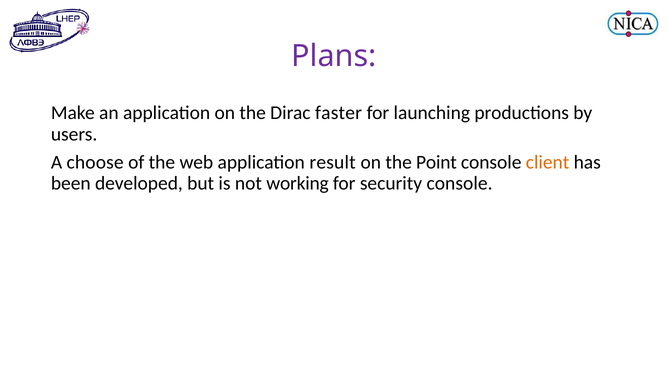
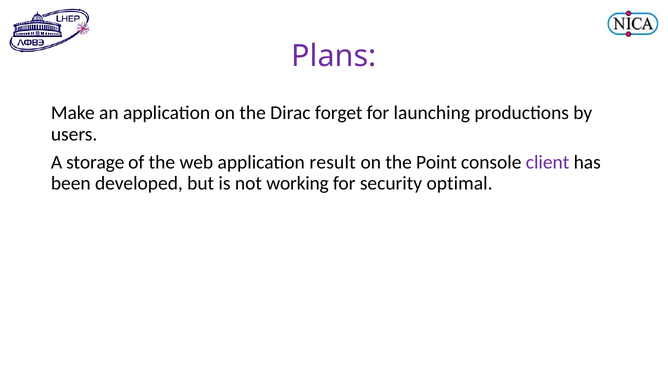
faster: faster -> forget (339, 113)
choose: choose -> storage (95, 162)
client colour: orange -> purple (548, 162)
security console: console -> optimal (460, 183)
